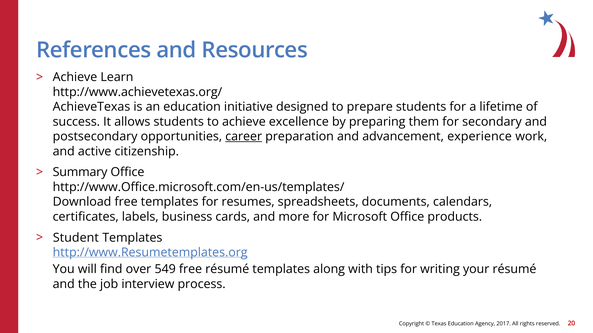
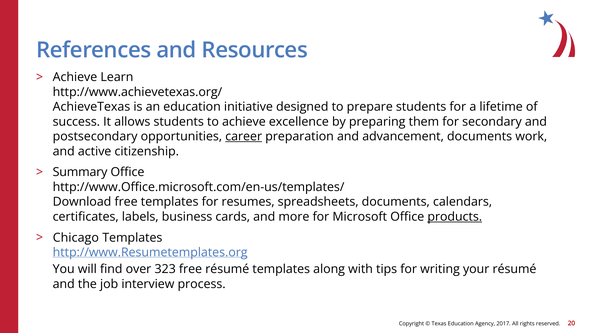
advancement experience: experience -> documents (480, 137)
products underline: none -> present (455, 217)
Student: Student -> Chicago (76, 238)
549: 549 -> 323 (165, 270)
